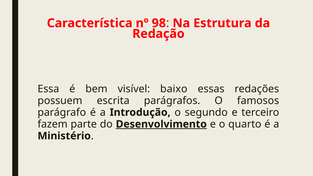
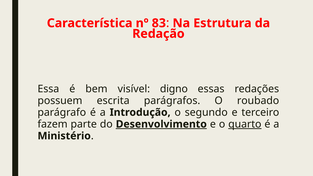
98: 98 -> 83 (159, 23)
baixo: baixo -> digno (174, 89)
famosos: famosos -> roubado (258, 101)
quarto underline: none -> present (245, 124)
